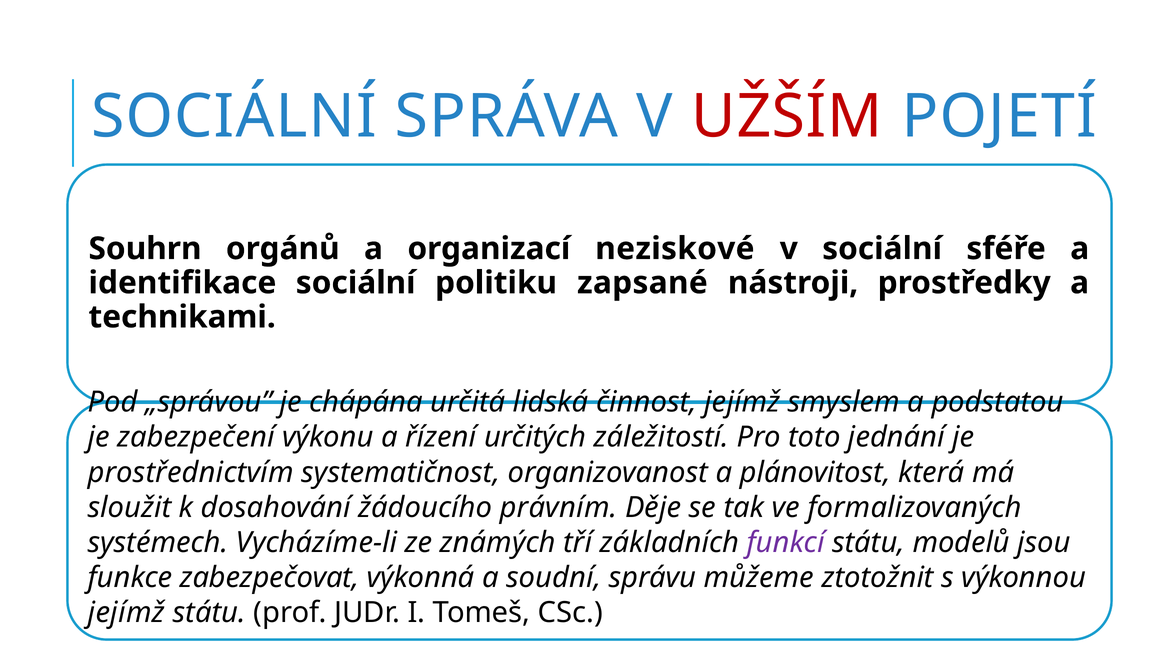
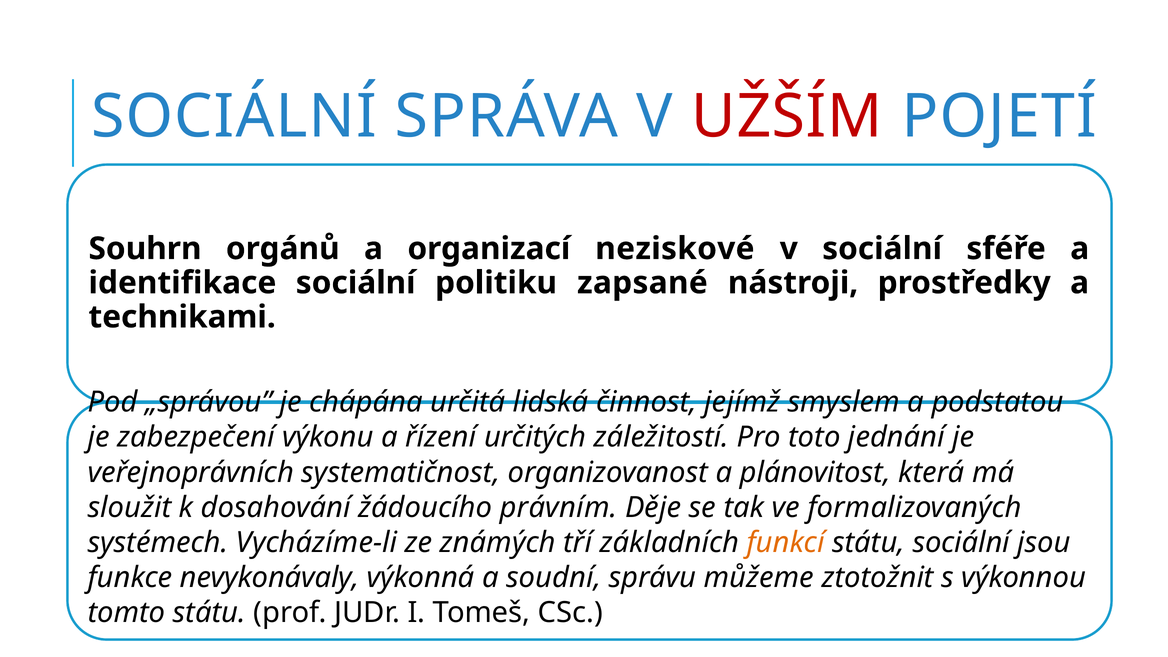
prostřednictvím: prostřednictvím -> veřejnoprávních (191, 472)
funkcí colour: purple -> orange (786, 542)
státu modelů: modelů -> sociální (961, 542)
zabezpečovat: zabezpečovat -> nevykonávaly (270, 577)
jejímž: jejímž -> tomto (126, 613)
